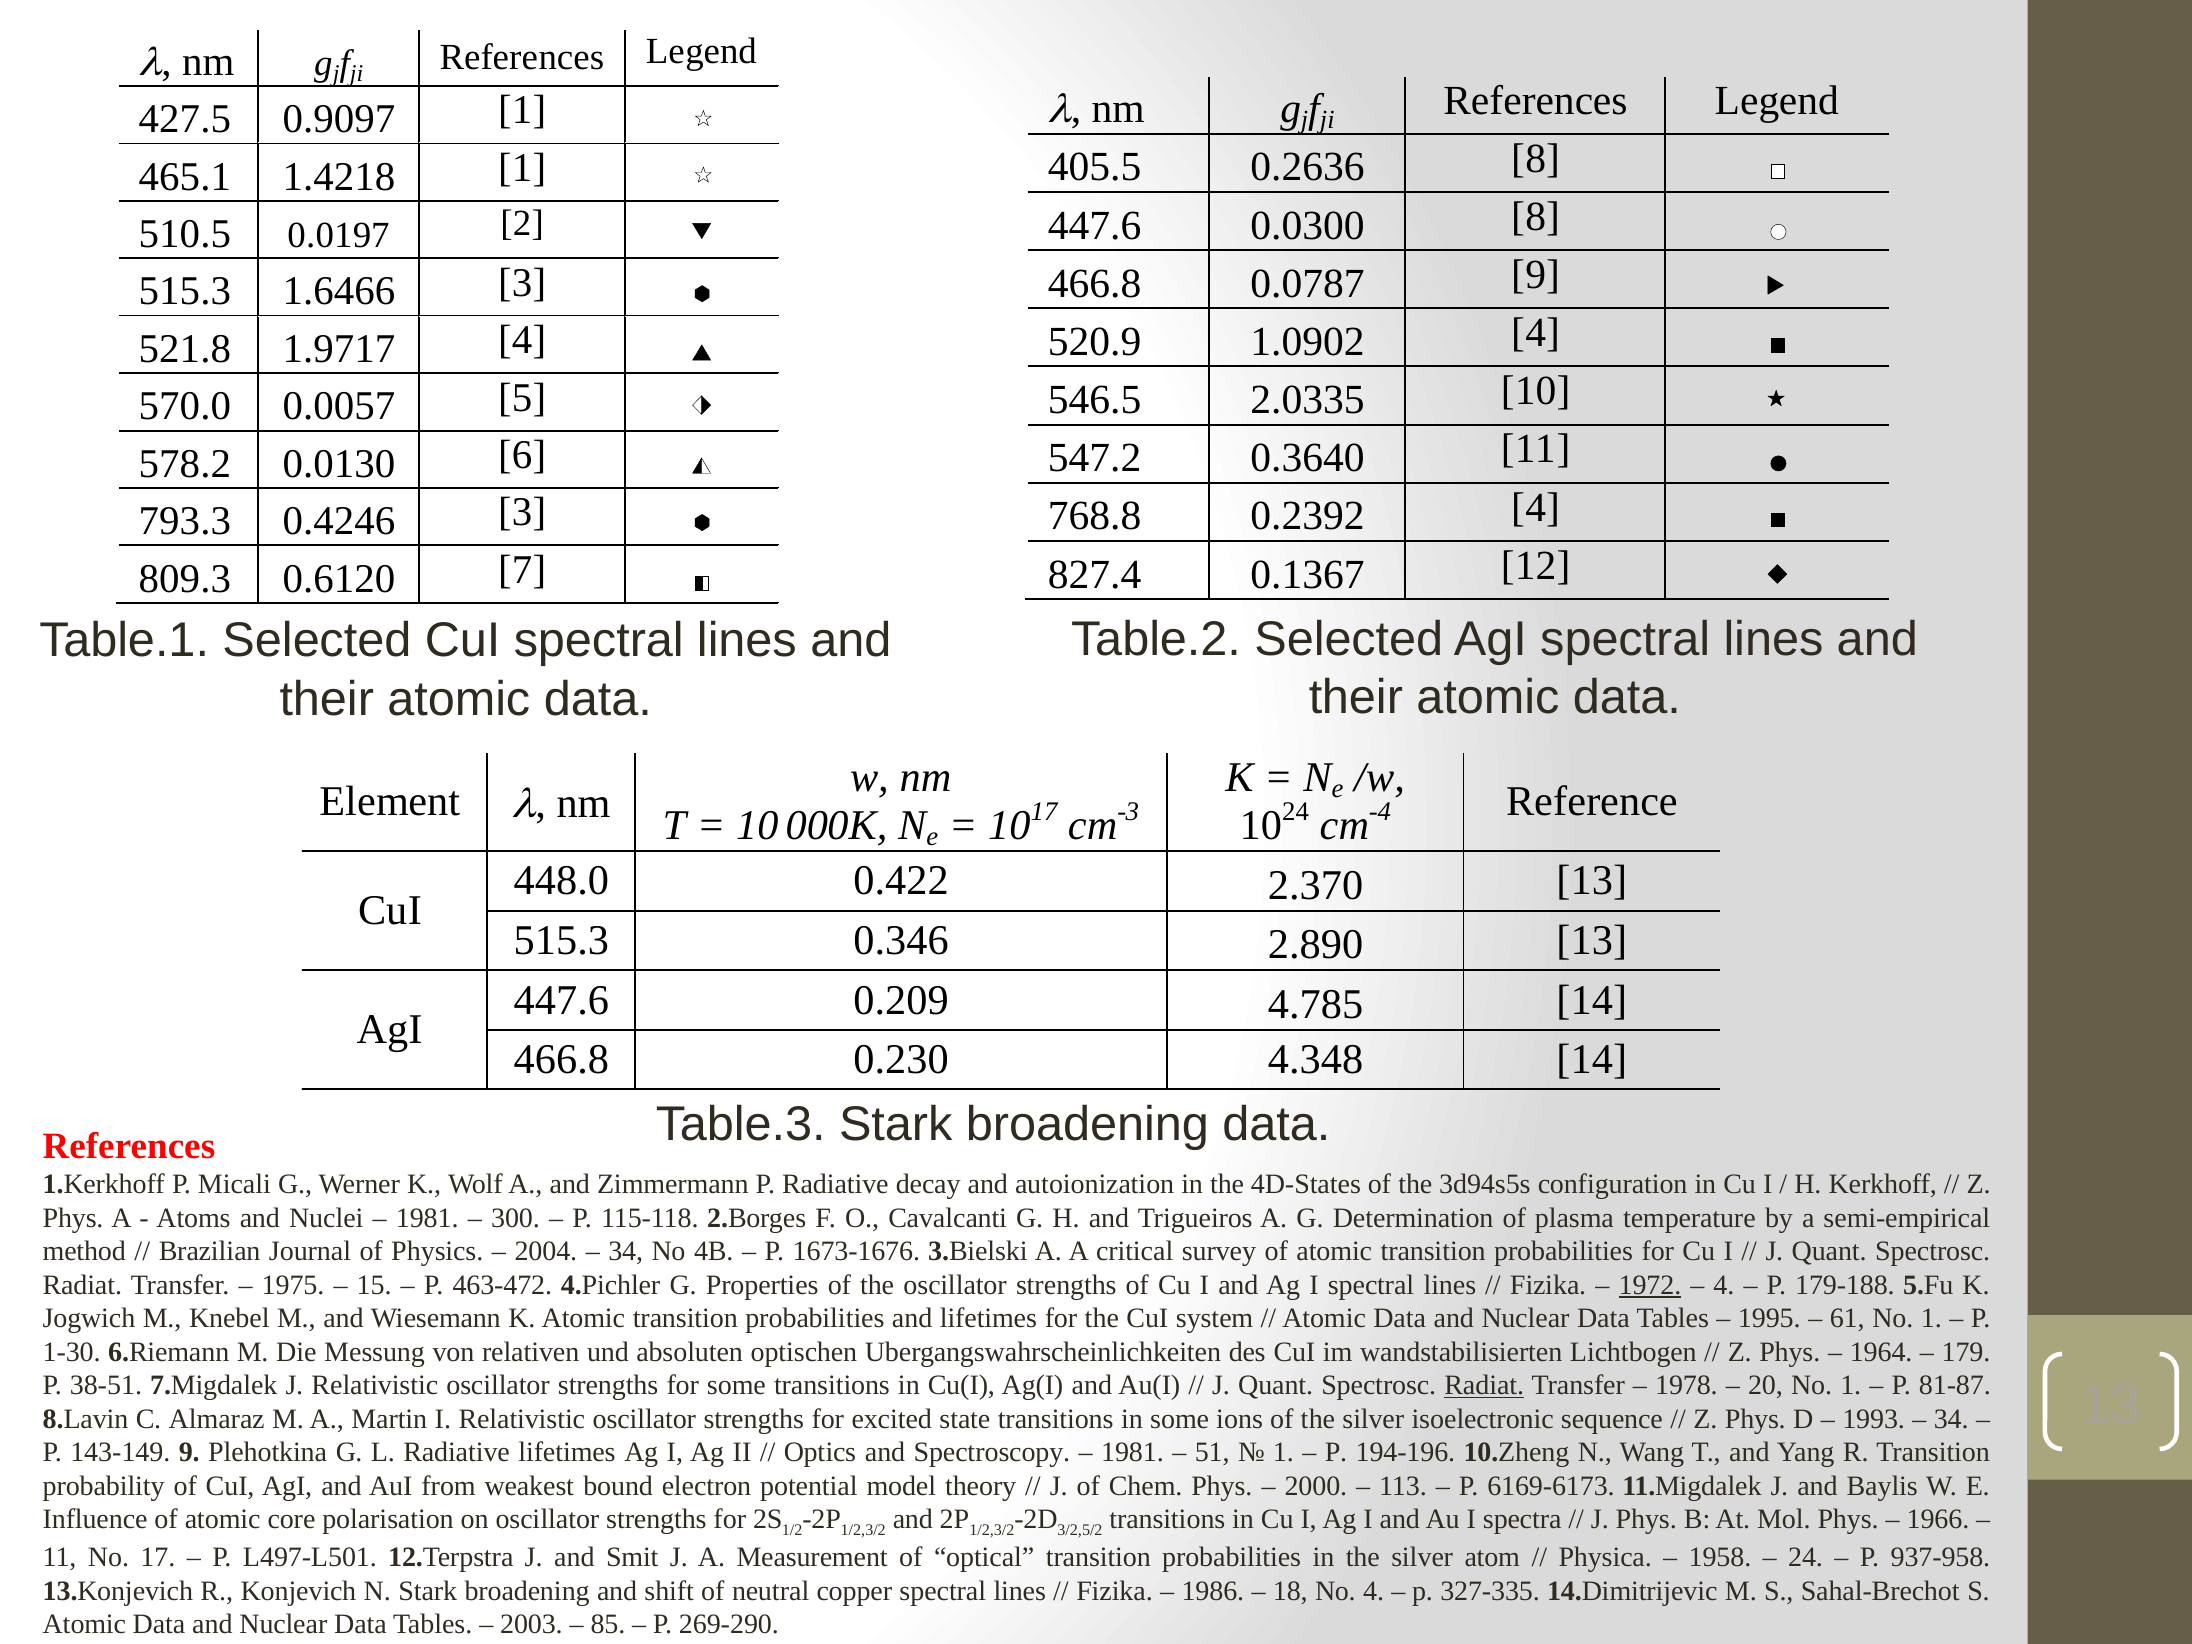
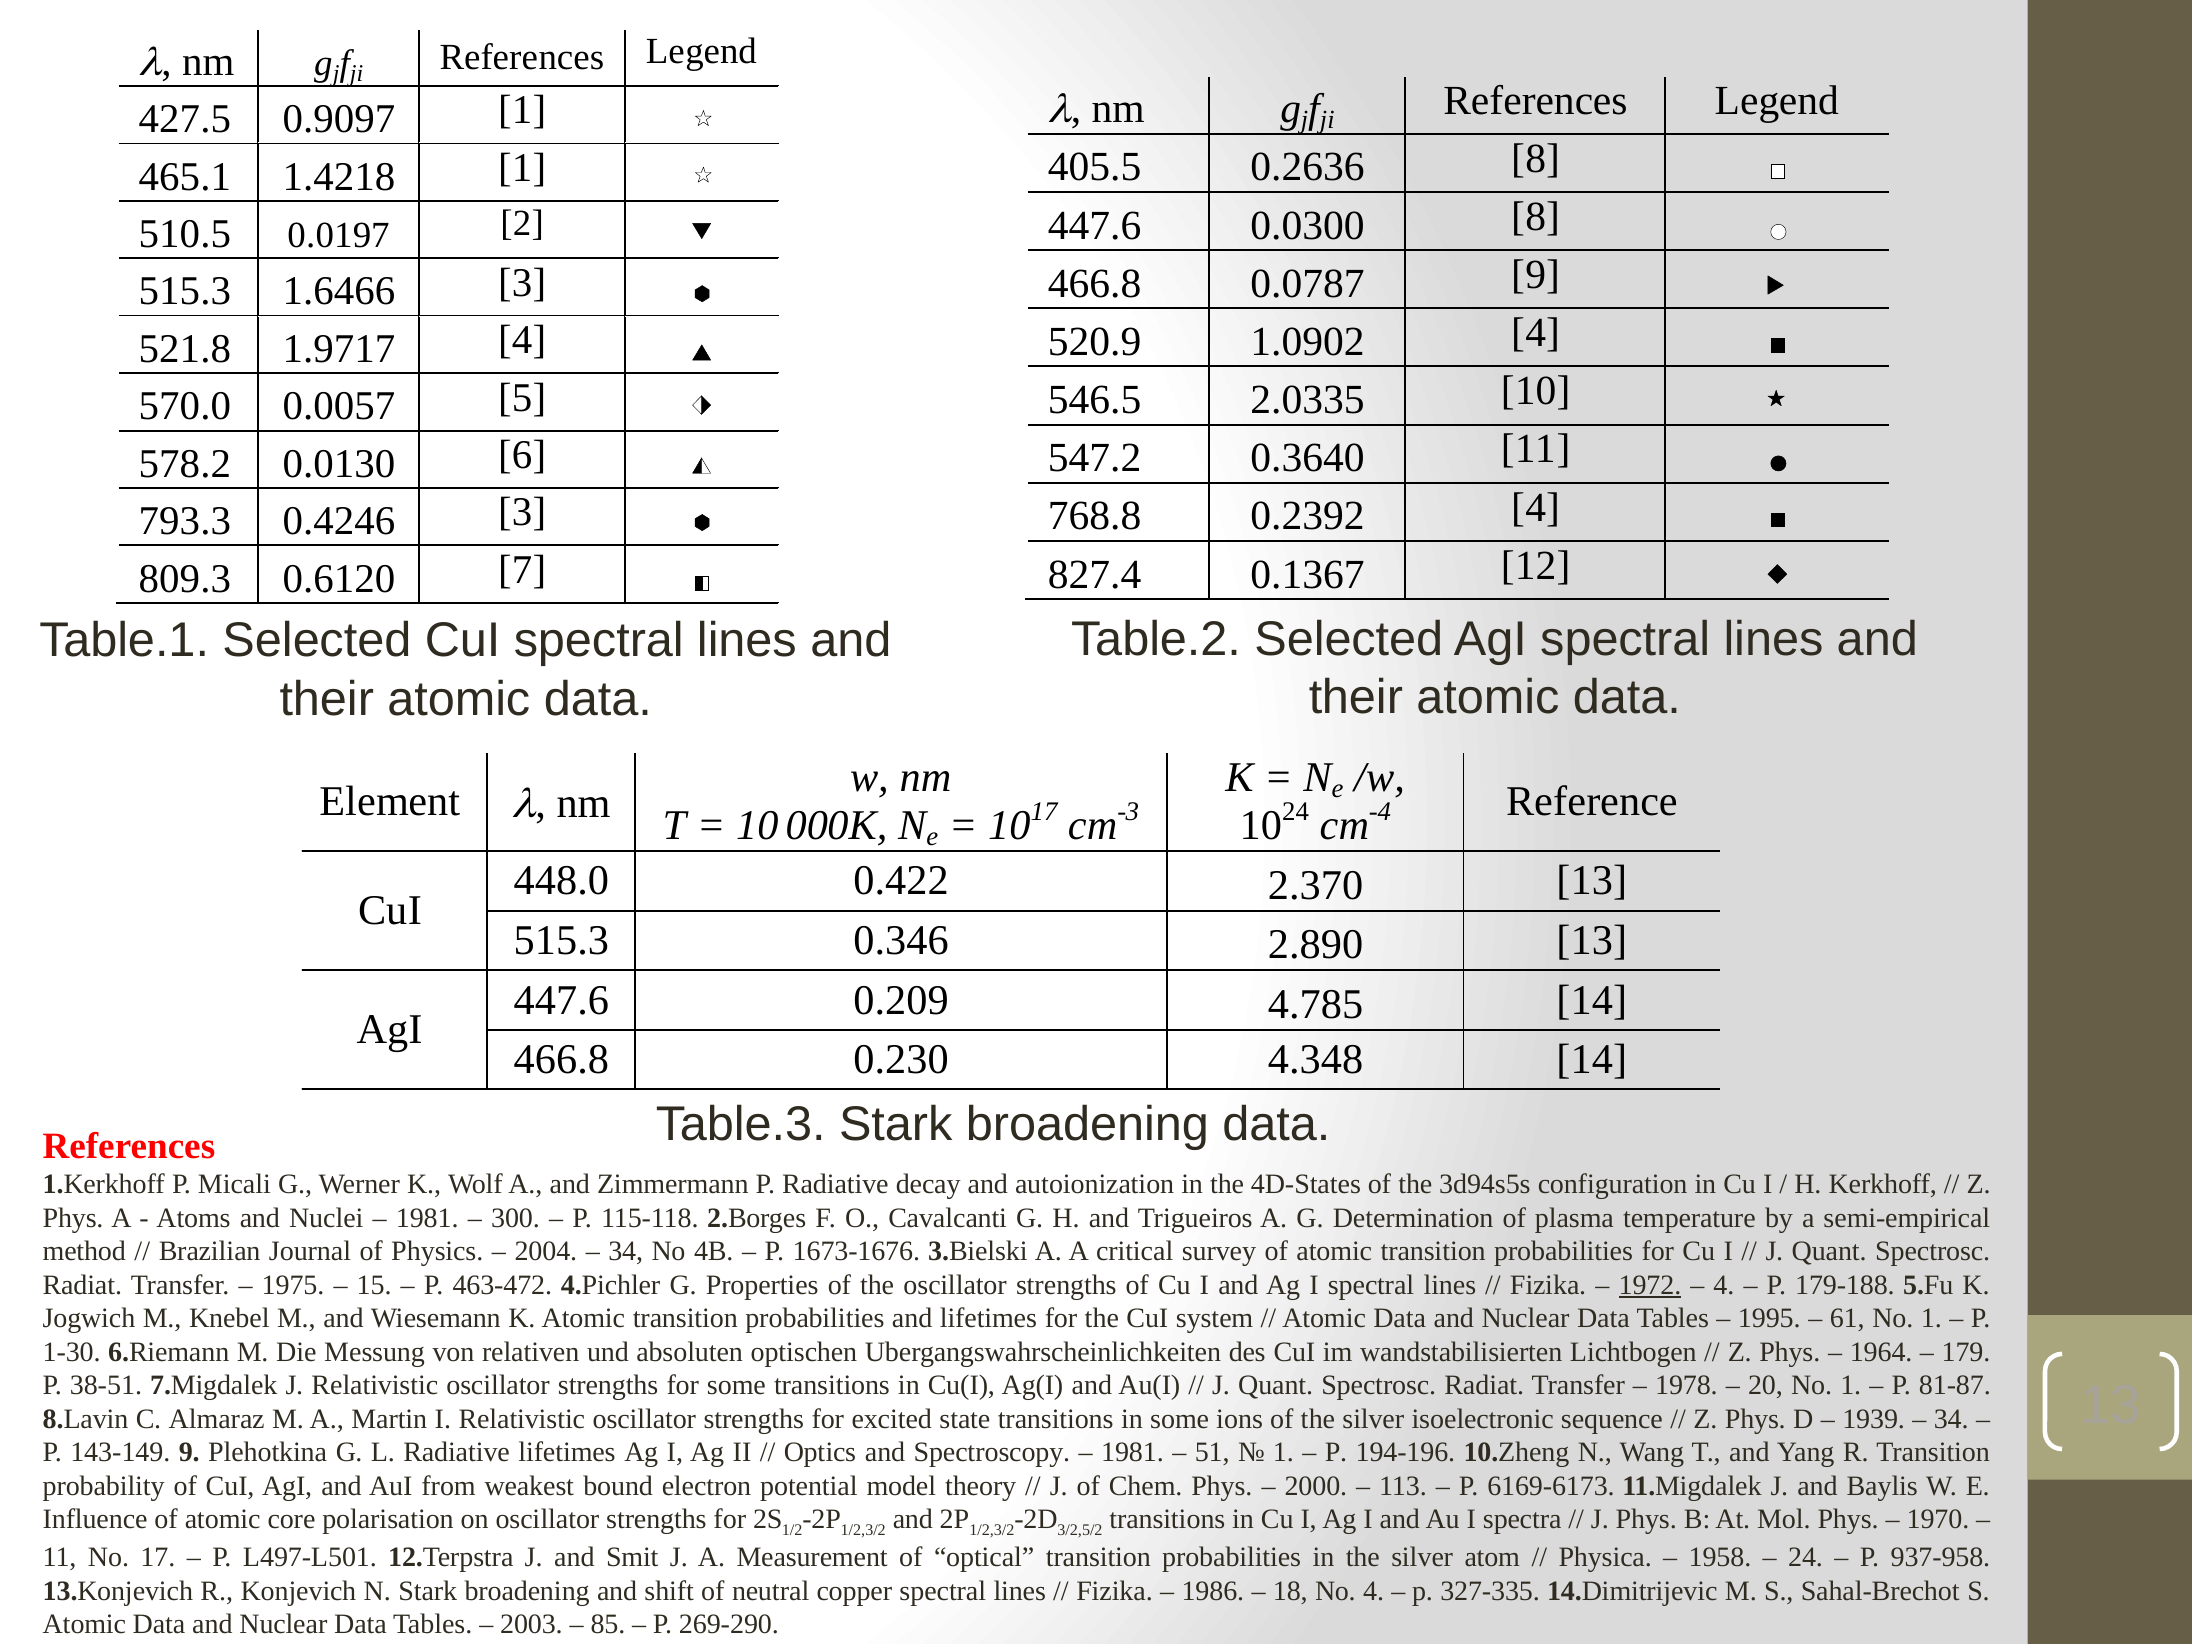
Radiat underline: present -> none (1484, 1385)
1993: 1993 -> 1939 (1874, 1419)
1966: 1966 -> 1970 (1938, 1519)
